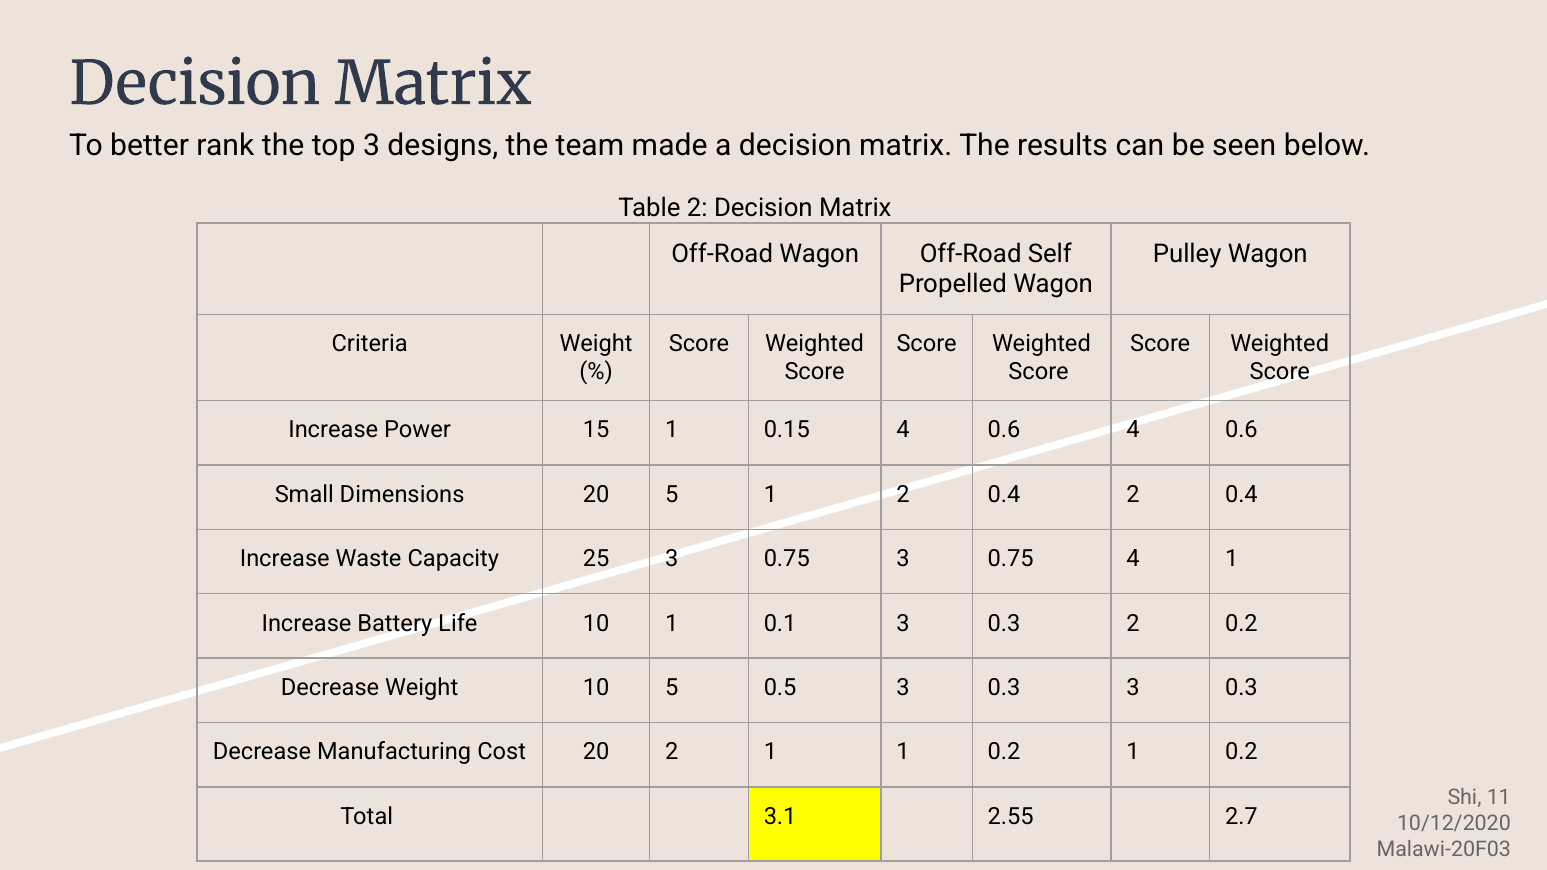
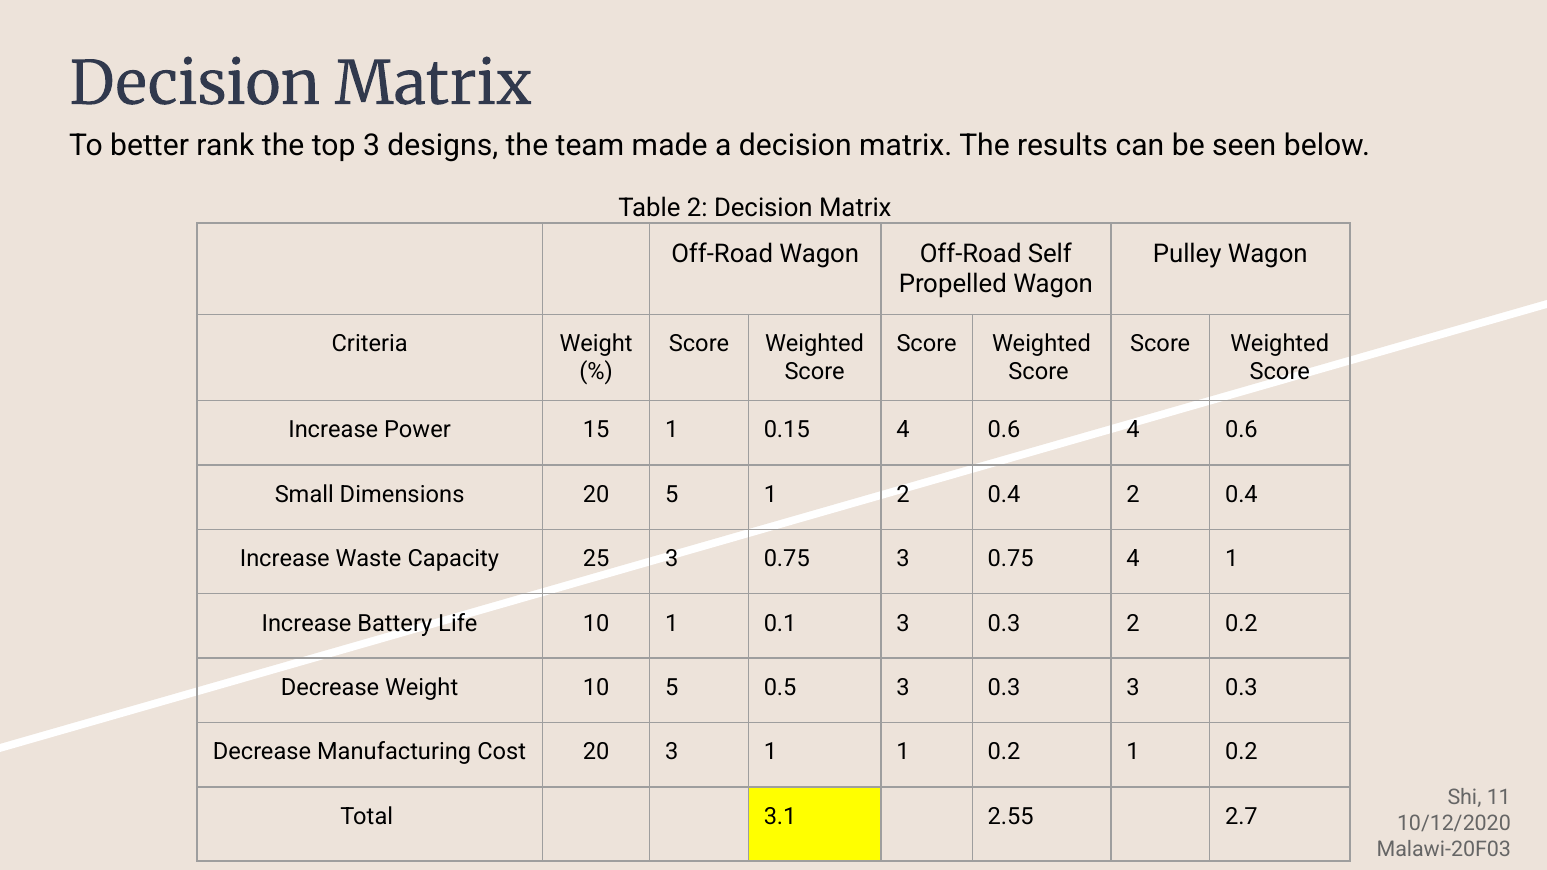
20 2: 2 -> 3 (672, 752)
